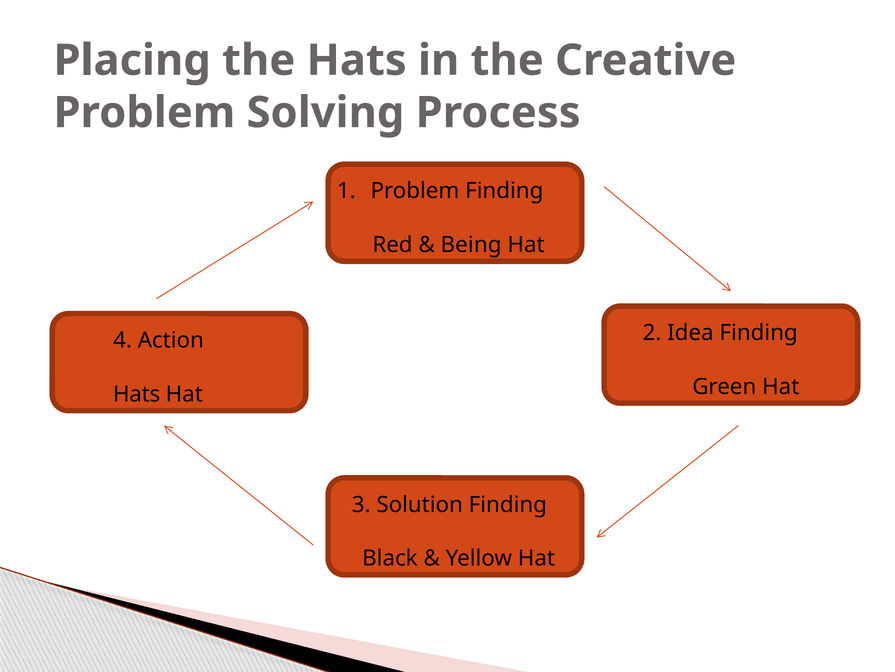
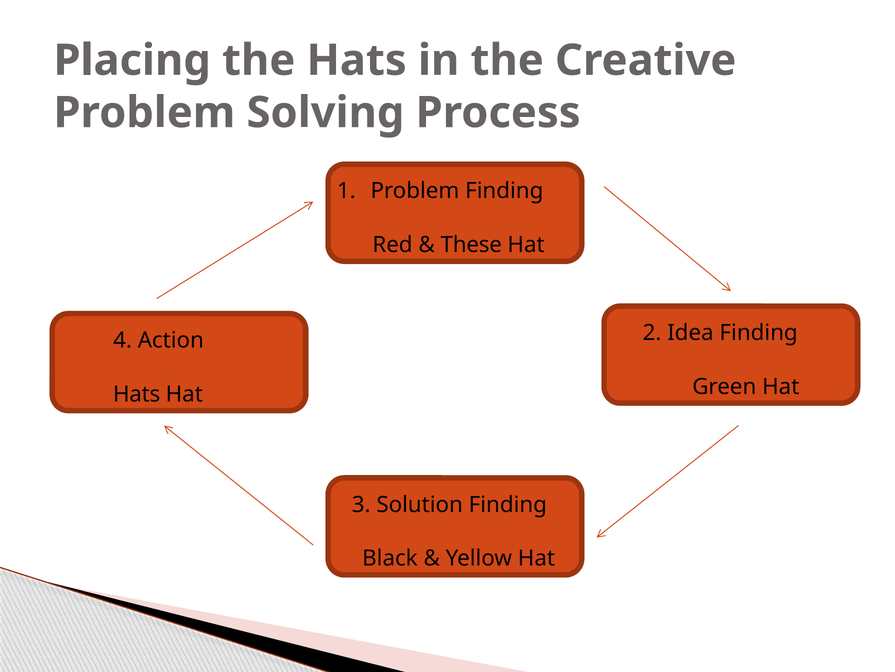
Being: Being -> These (471, 245)
